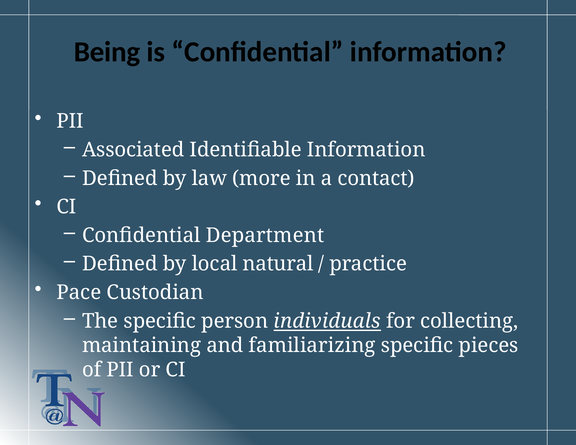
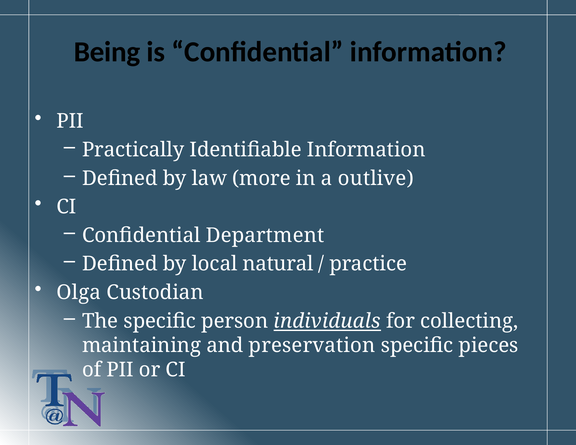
Associated: Associated -> Practically (133, 150)
contact: contact -> outlive (376, 178)
Pace: Pace -> Olga (79, 292)
familiarizing: familiarizing -> preservation (312, 345)
